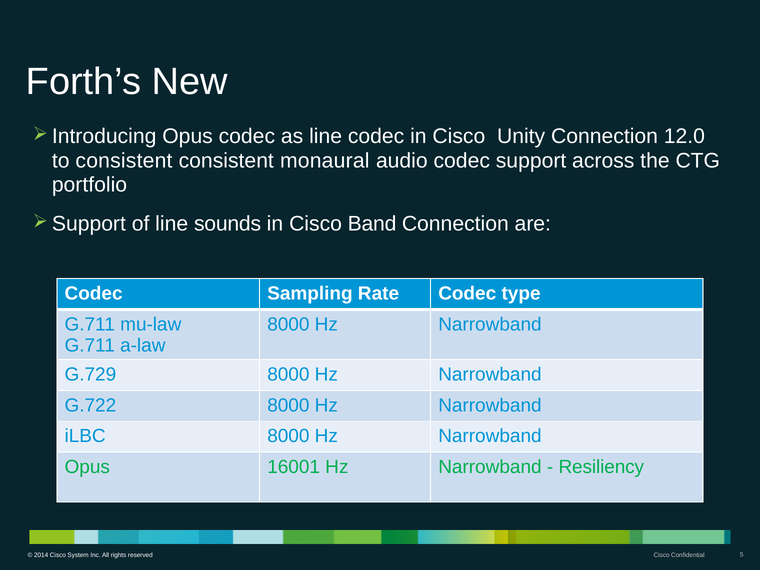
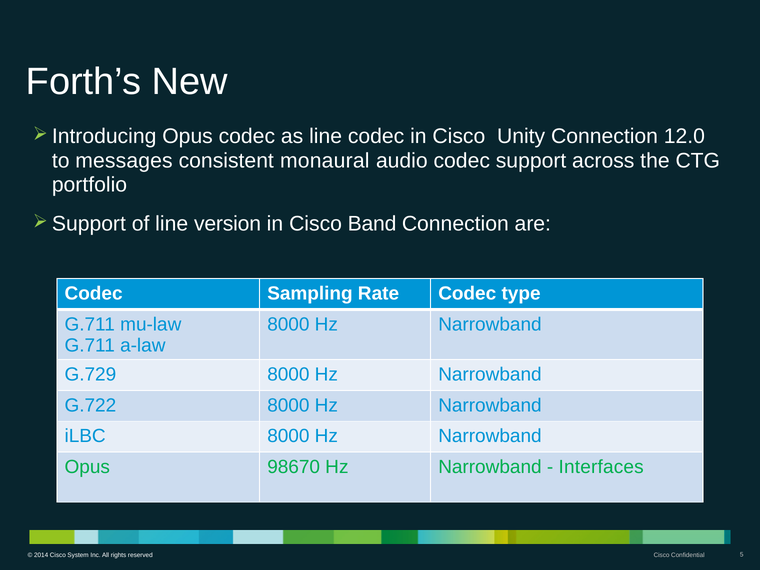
to consistent: consistent -> messages (124, 161)
sounds: sounds -> version (228, 224)
16001: 16001 -> 98670 (294, 467)
Resiliency: Resiliency -> Interfaces (601, 467)
